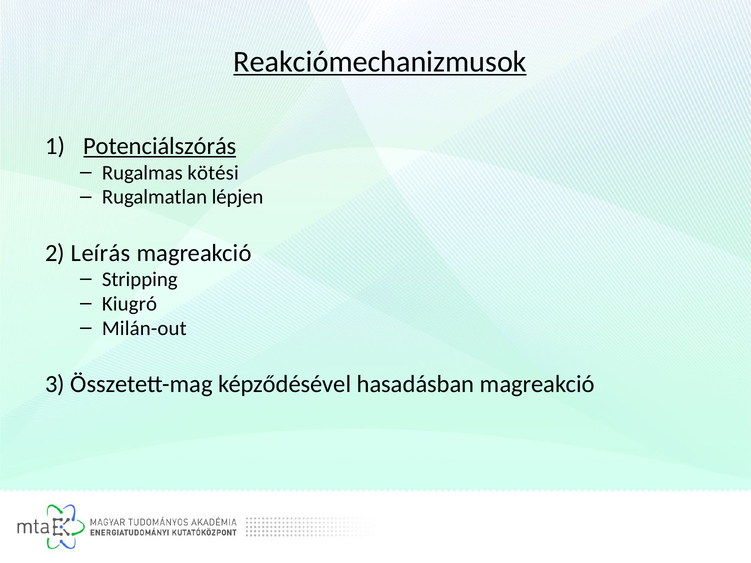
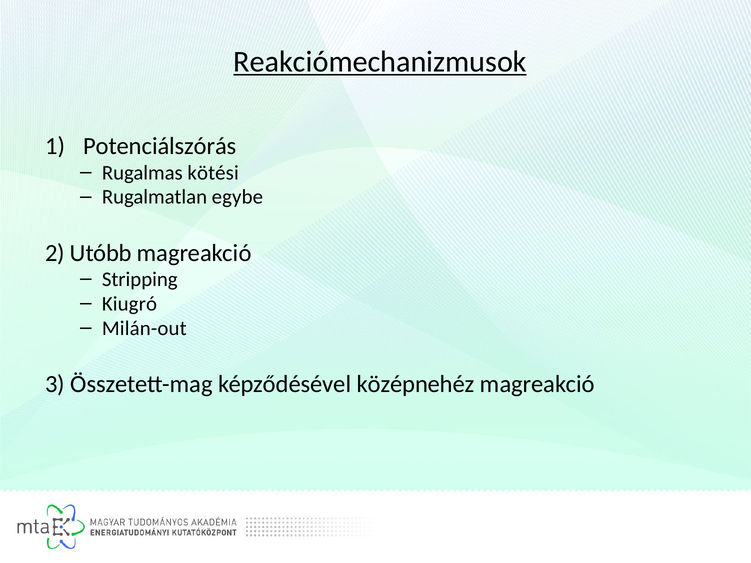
Potenciálszórás underline: present -> none (160, 146)
lépjen: lépjen -> egybe (237, 197)
Leírás: Leírás -> Utóbb (101, 253)
hasadásban: hasadásban -> középnehéz (416, 384)
